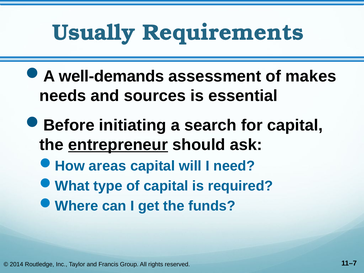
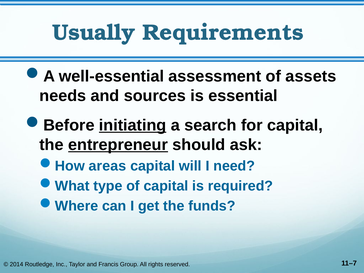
well-demands: well-demands -> well-essential (111, 76)
makes: makes -> assets (311, 76)
initiating underline: none -> present (133, 125)
